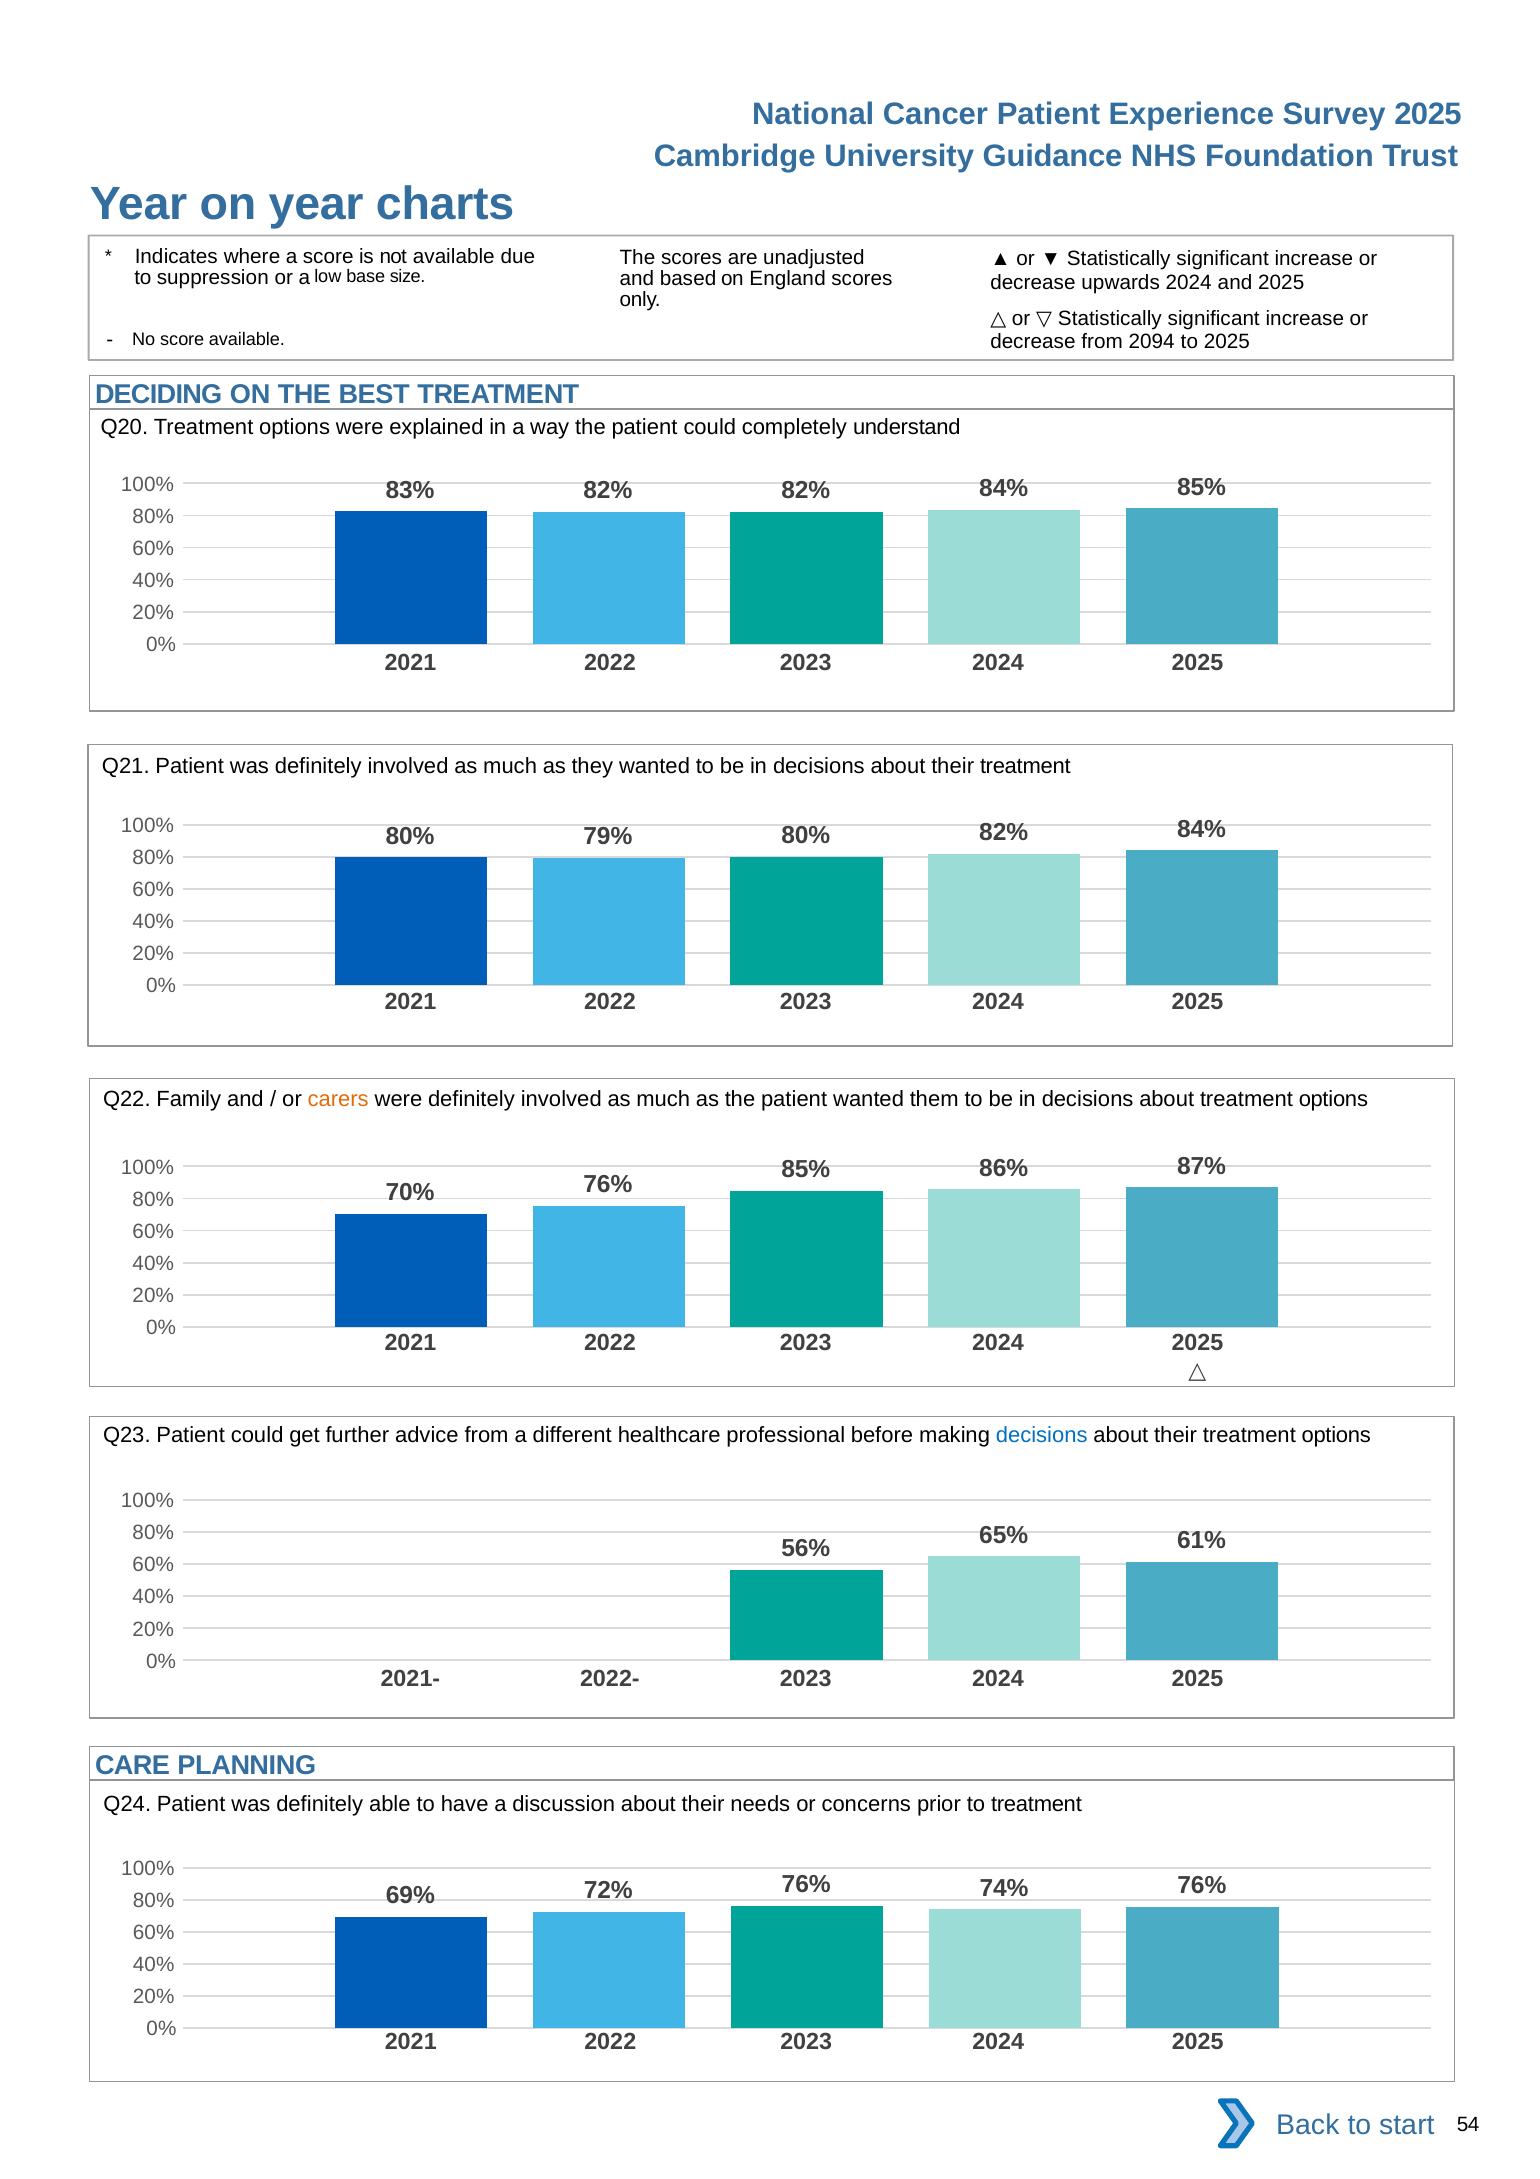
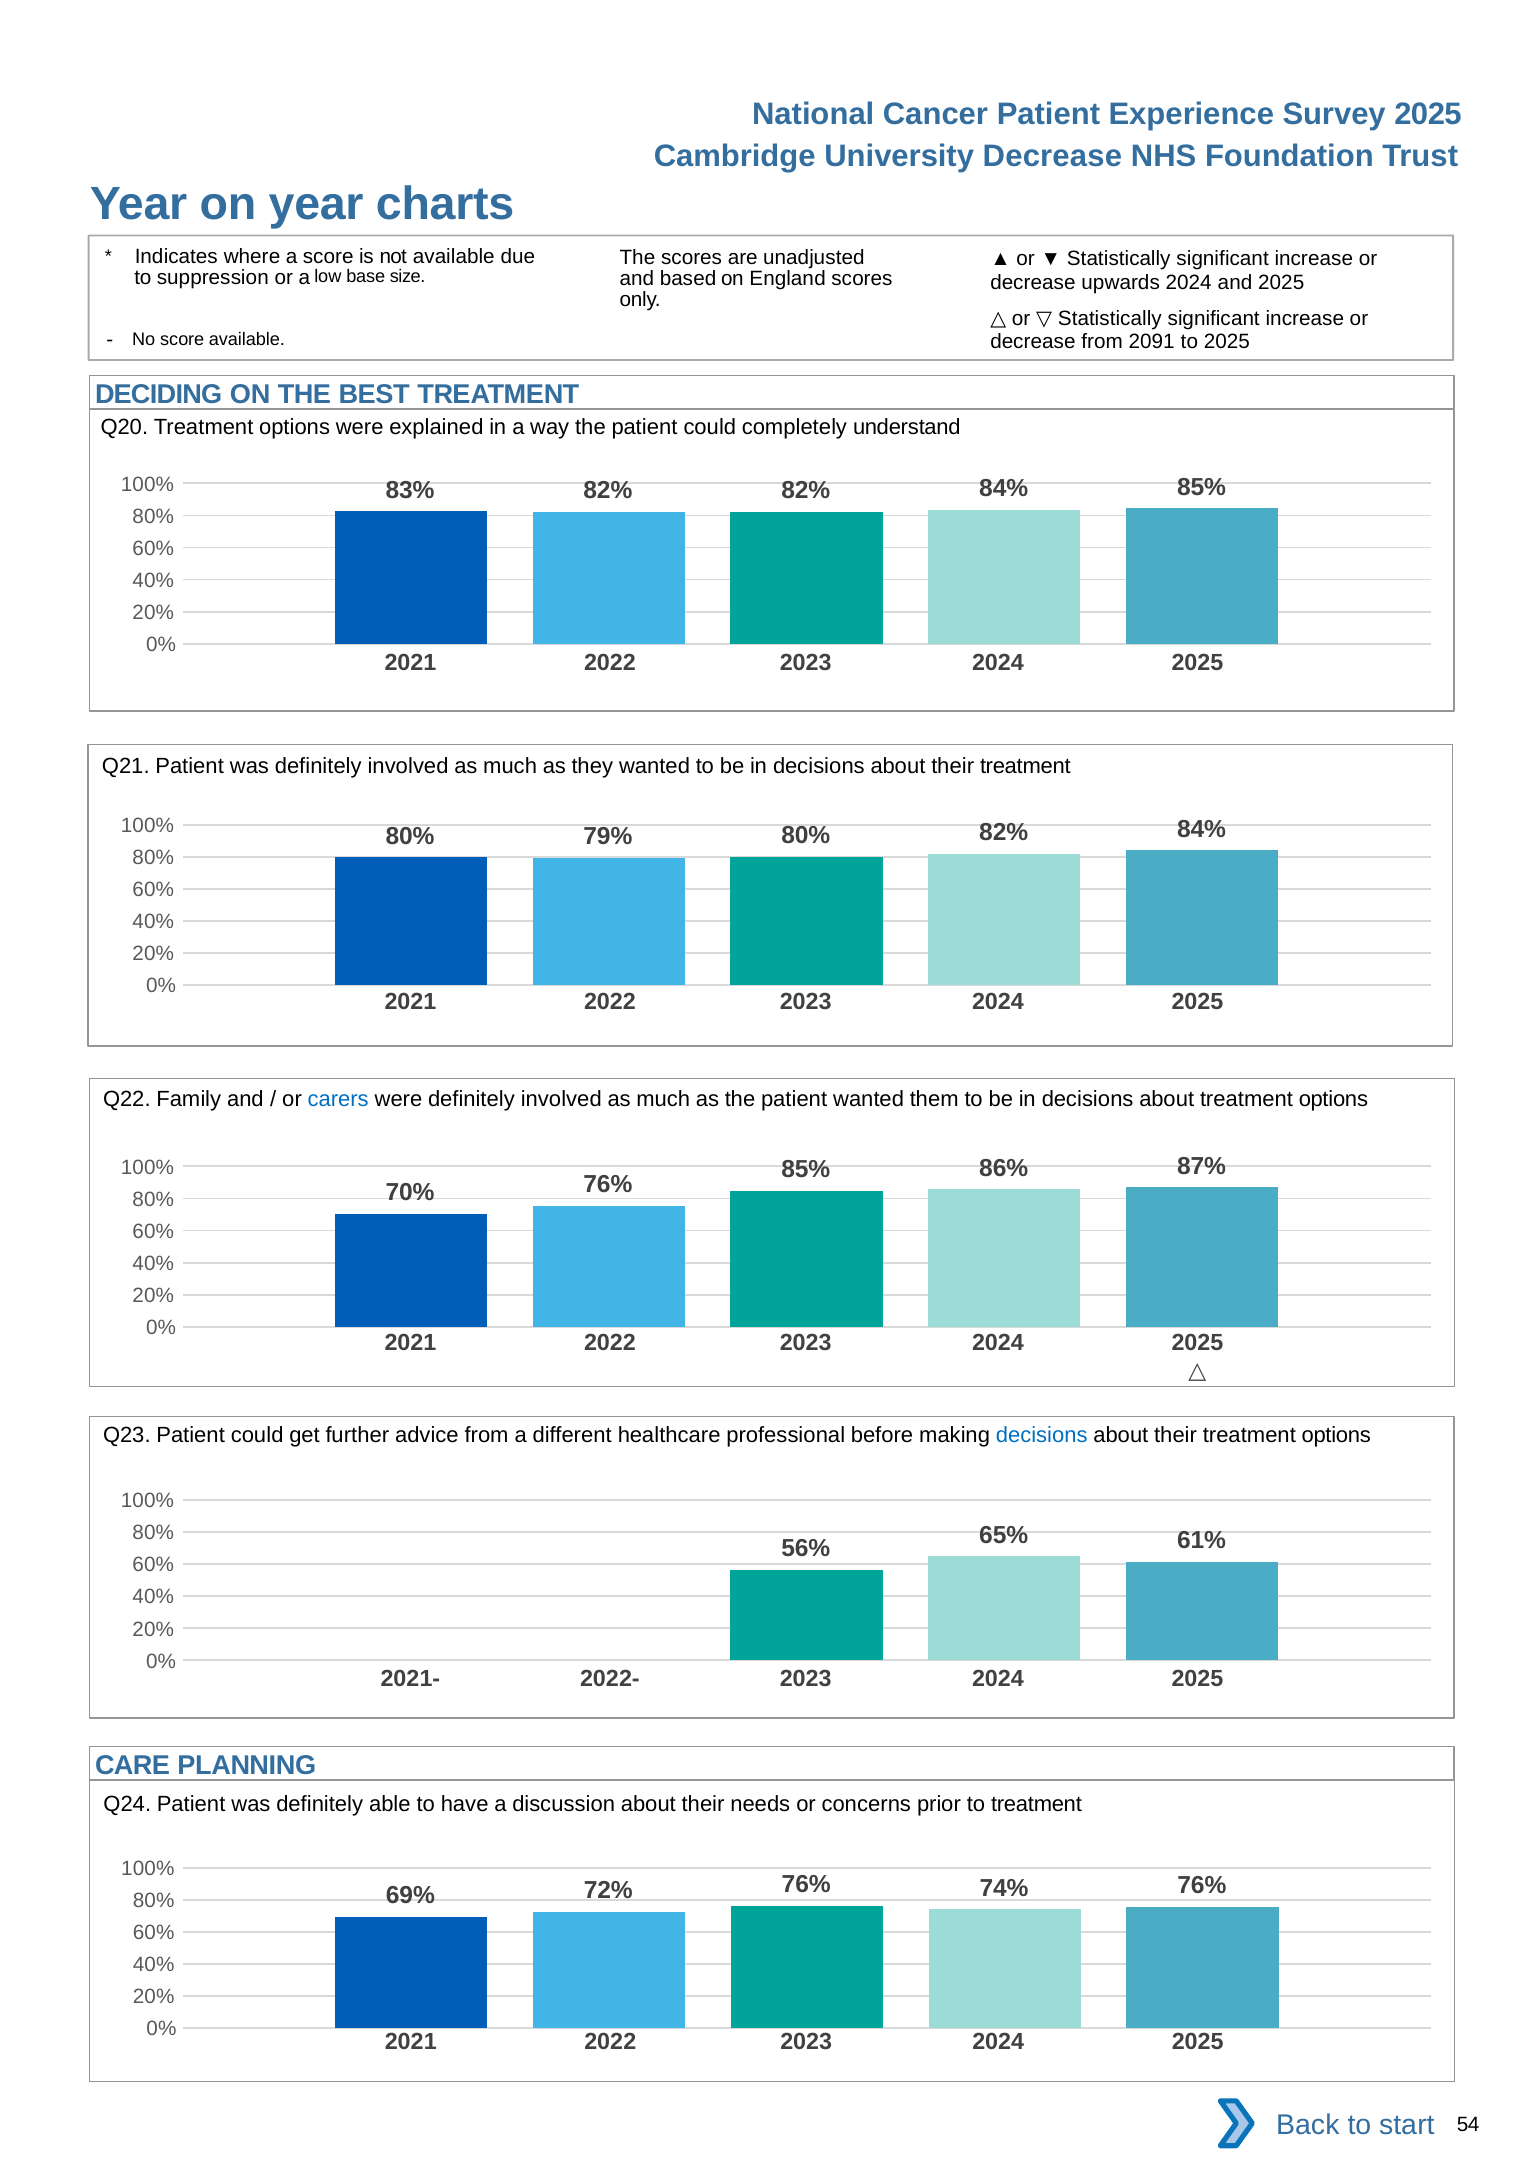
University Guidance: Guidance -> Decrease (1052, 157)
2094: 2094 -> 2091 (1152, 342)
carers colour: orange -> blue (338, 1099)
